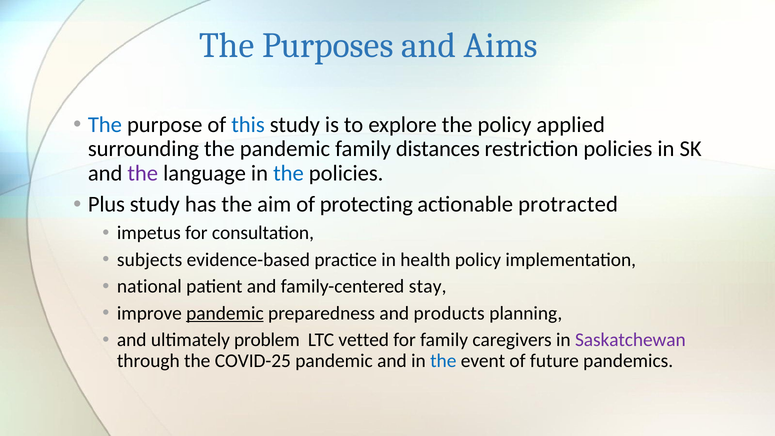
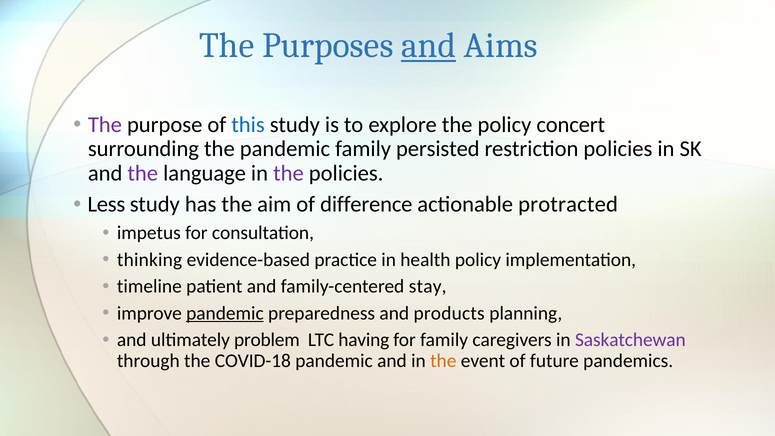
and underline: none -> present (429, 46)
The colour: blue -> purple (105, 125)
applied: applied -> concert (571, 125)
distances: distances -> persisted (438, 149)
the colour: blue -> purple (288, 173)
Plus: Plus -> Less (106, 204)
protecting: protecting -> difference (366, 204)
subjects: subjects -> thinking (150, 260)
national: national -> timeline (149, 286)
vetted: vetted -> having (364, 340)
COVID-25: COVID-25 -> COVID-18 (253, 361)
the colour: blue -> orange (443, 361)
